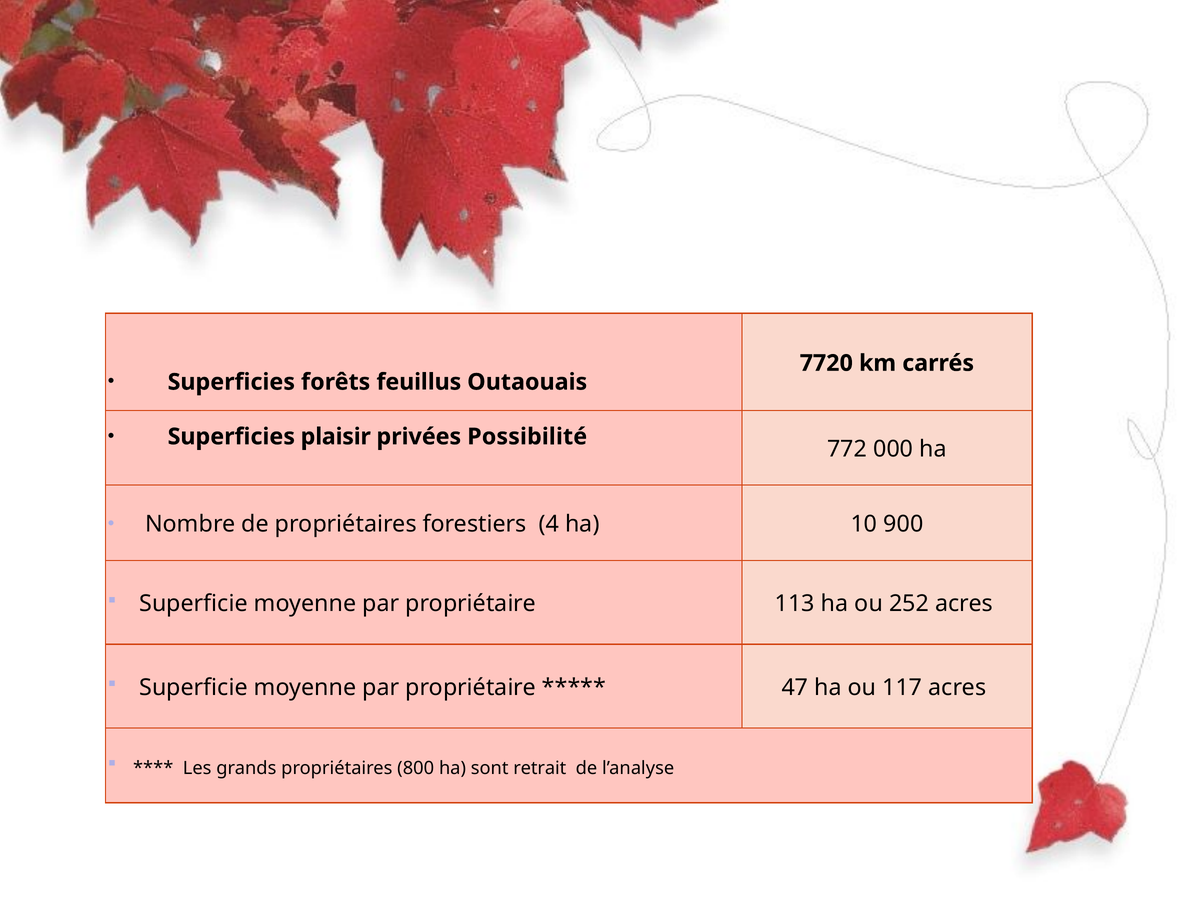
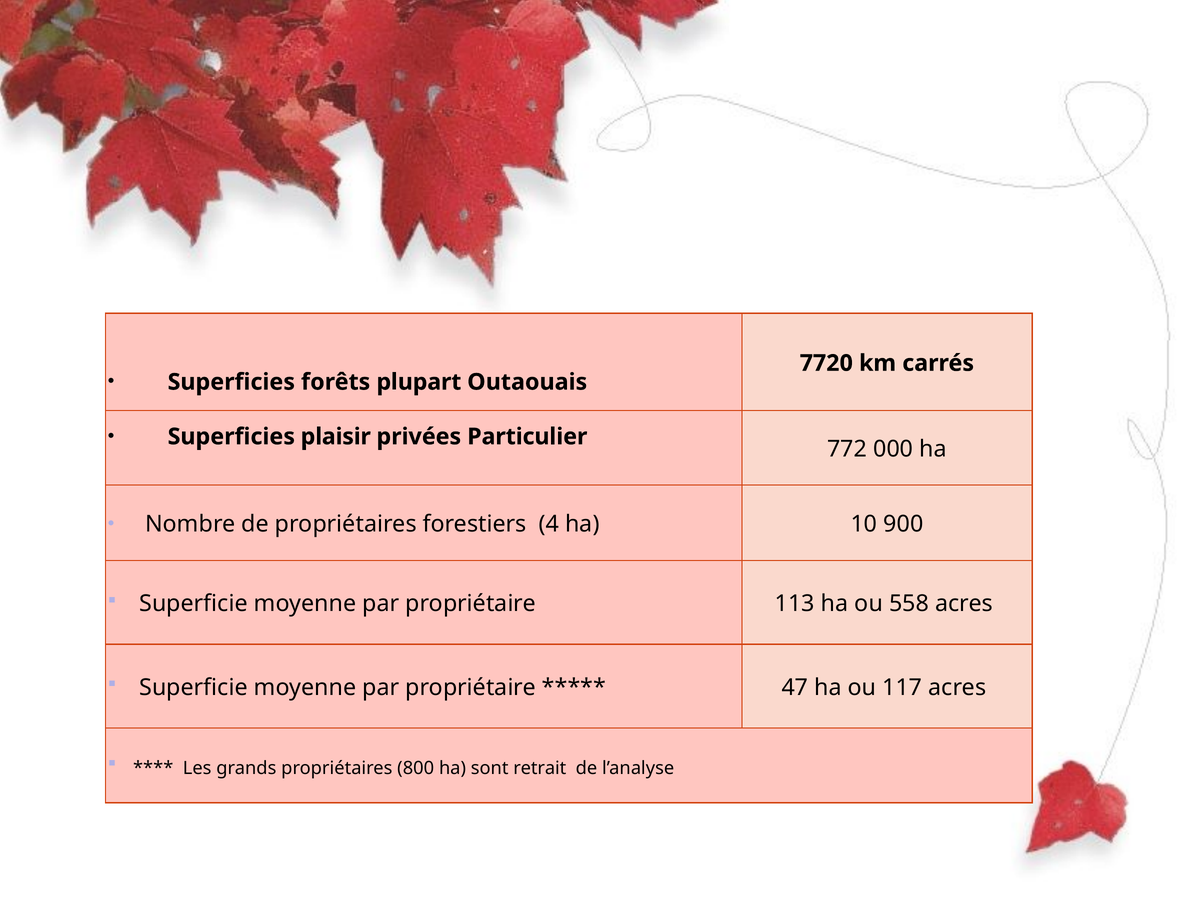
feuillus: feuillus -> plupart (419, 382)
Possibilité: Possibilité -> Particulier (527, 437)
252: 252 -> 558 (909, 604)
